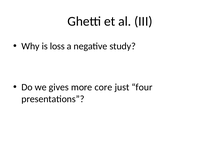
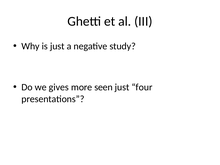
is loss: loss -> just (57, 46)
core: core -> seen (104, 87)
